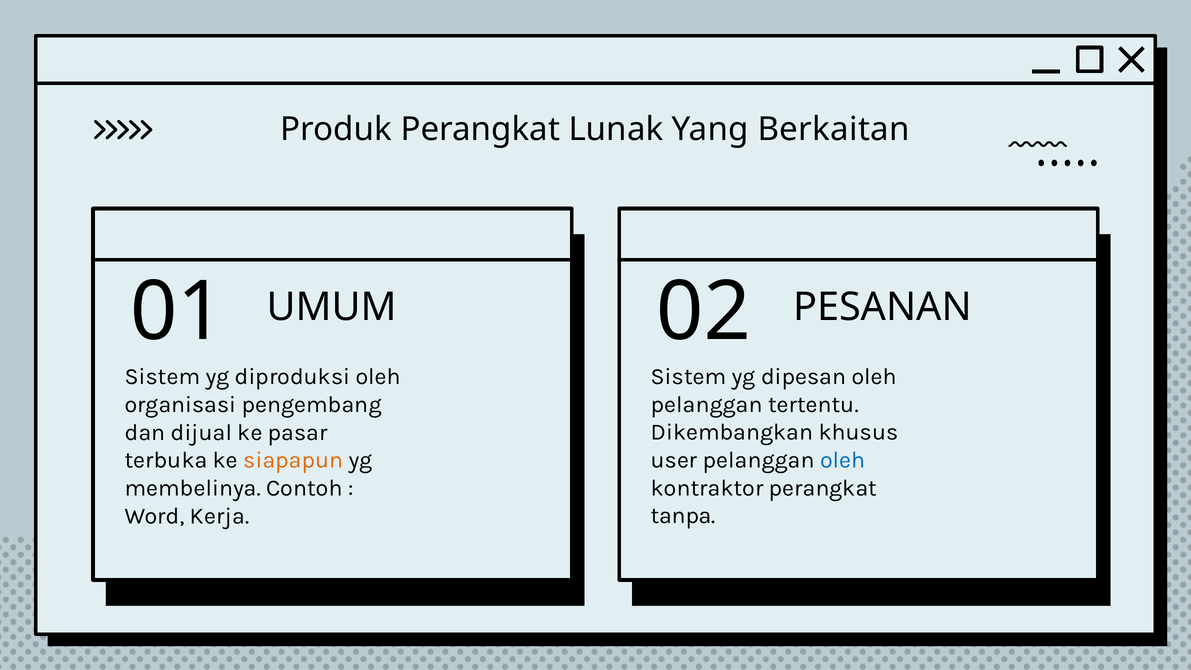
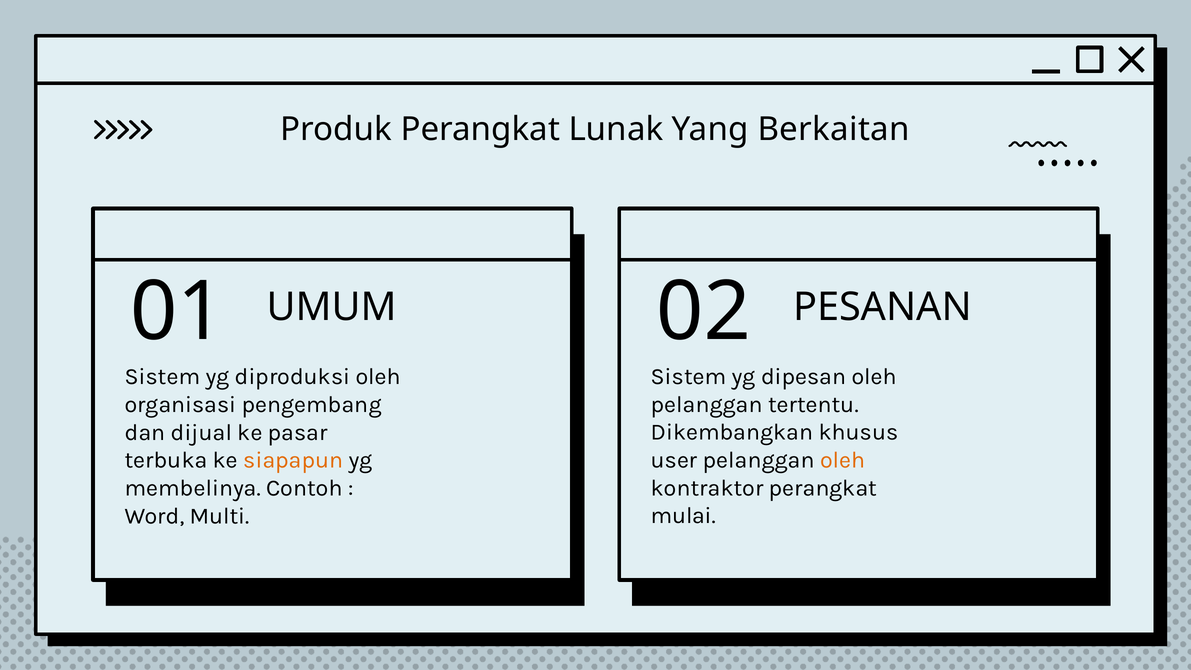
oleh colour: blue -> orange (843, 460)
tanpa: tanpa -> mulai (683, 516)
Kerja: Kerja -> Multi (220, 516)
